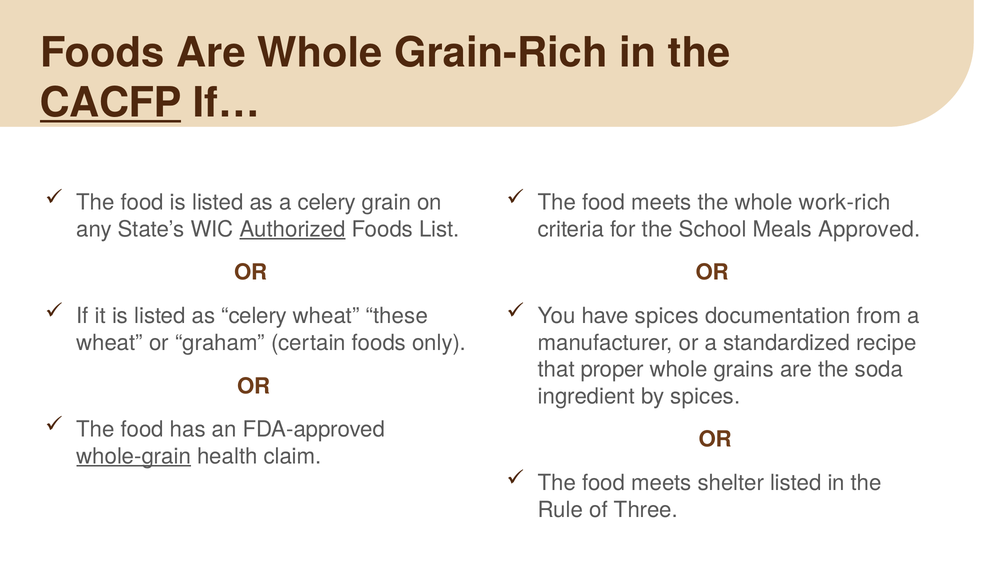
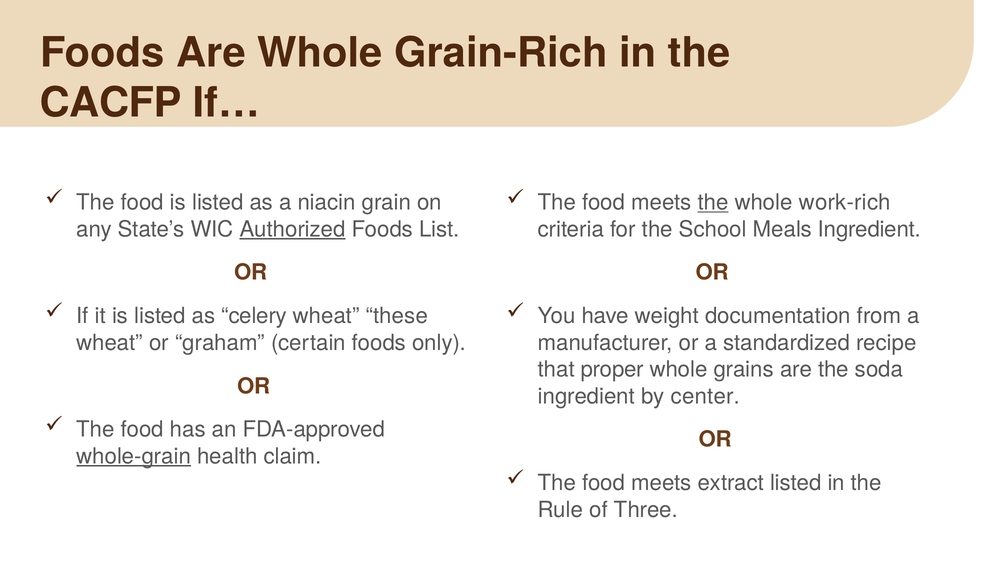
CACFP underline: present -> none (111, 103)
a celery: celery -> niacin (327, 202)
the underline: none -> present (713, 202)
Meals Approved: Approved -> Ingredient (869, 229)
have spices: spices -> weight (667, 316)
by spices: spices -> center (705, 396)
shelter: shelter -> extract (731, 483)
